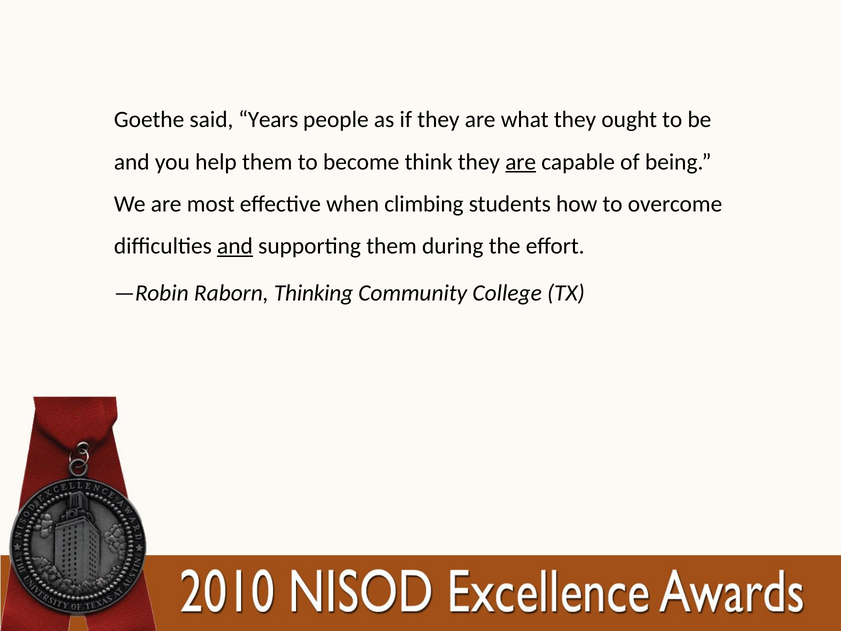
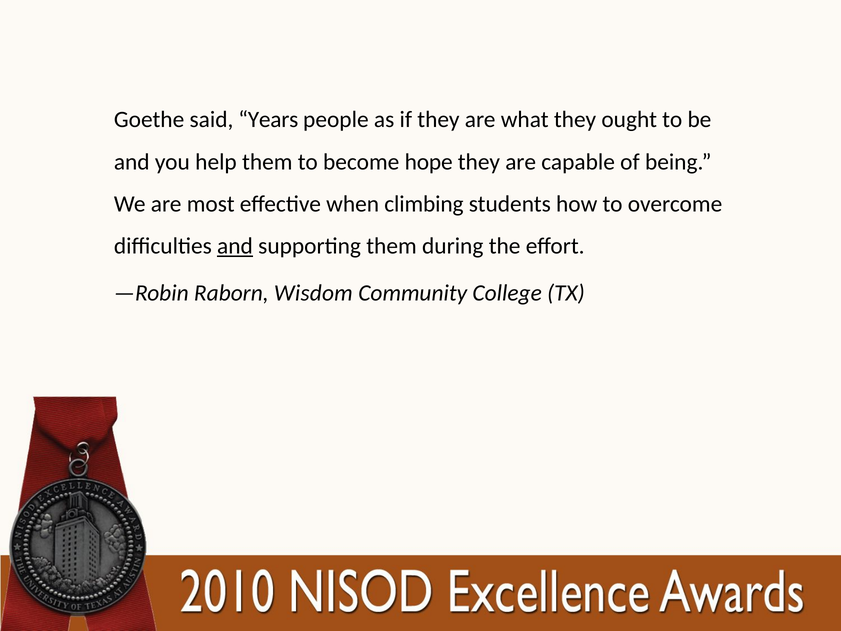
think: think -> hope (429, 162)
are underline: present -> none (521, 162)
Thinking: Thinking -> Wisdom (313, 293)
